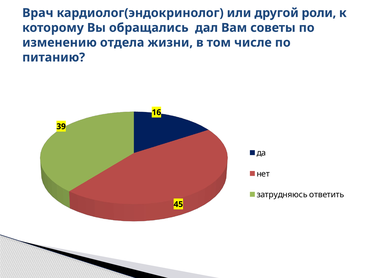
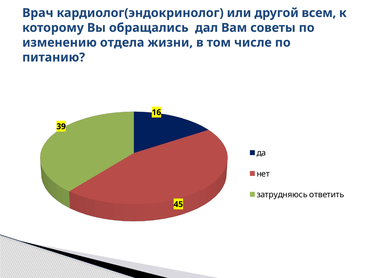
роли: роли -> всем (319, 13)
